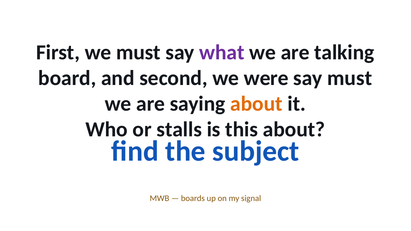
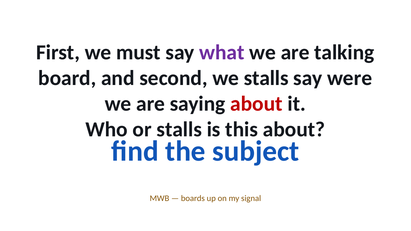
we were: were -> stalls (266, 78)
say must: must -> were (350, 78)
about colour: orange -> red (256, 104)
